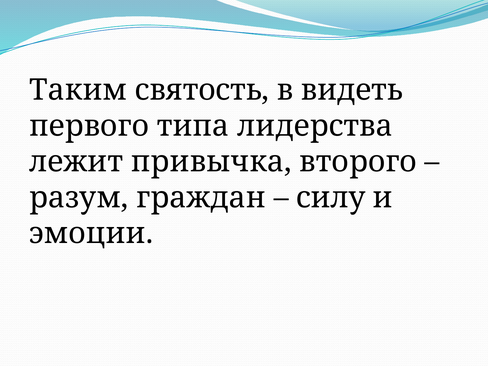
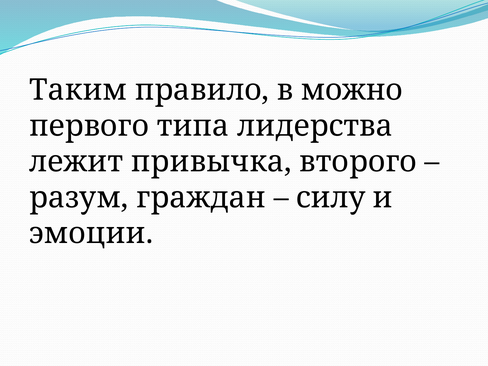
святость: святость -> правило (202, 90)
видеть: видеть -> можно (352, 90)
